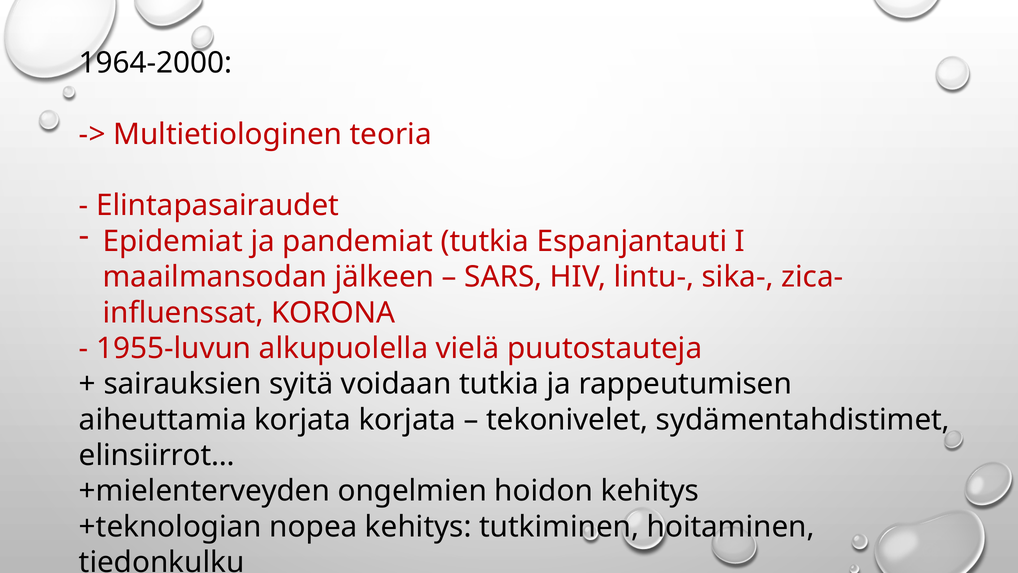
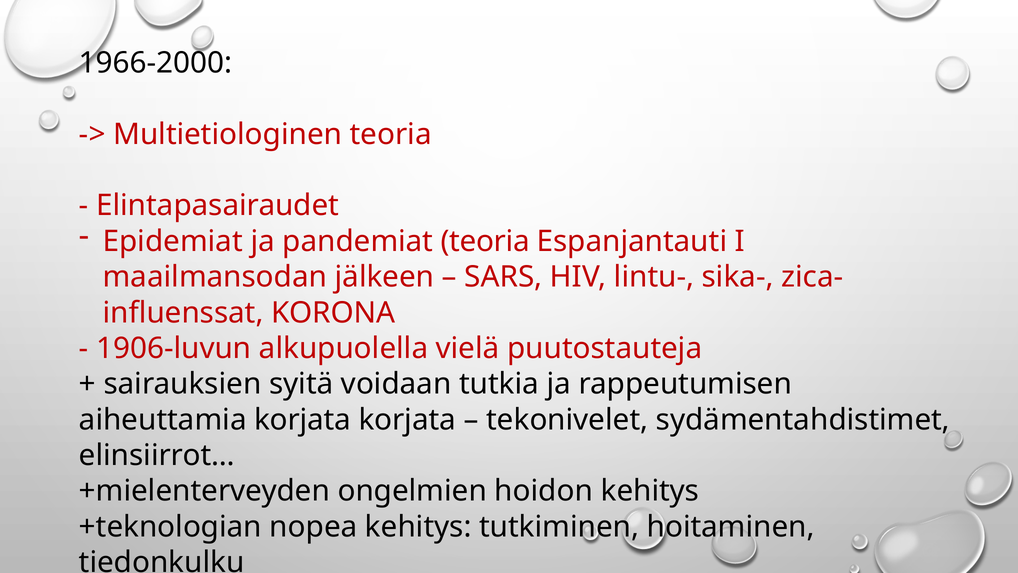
1964-2000: 1964-2000 -> 1966-2000 (156, 63)
pandemiat tutkia: tutkia -> teoria (485, 241)
1955-luvun: 1955-luvun -> 1906-luvun (174, 348)
